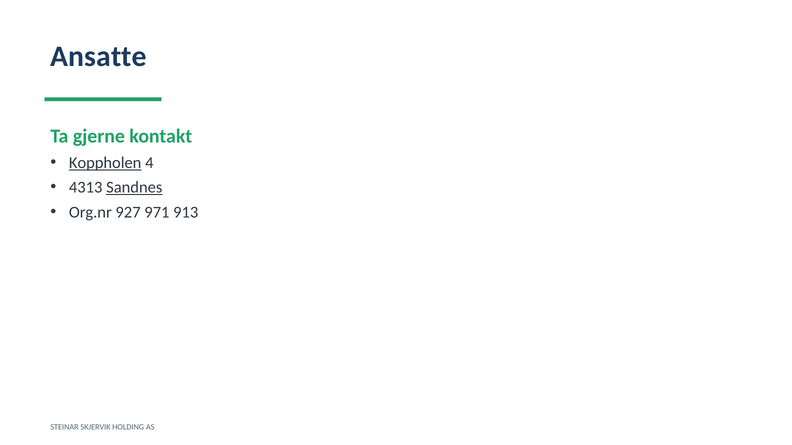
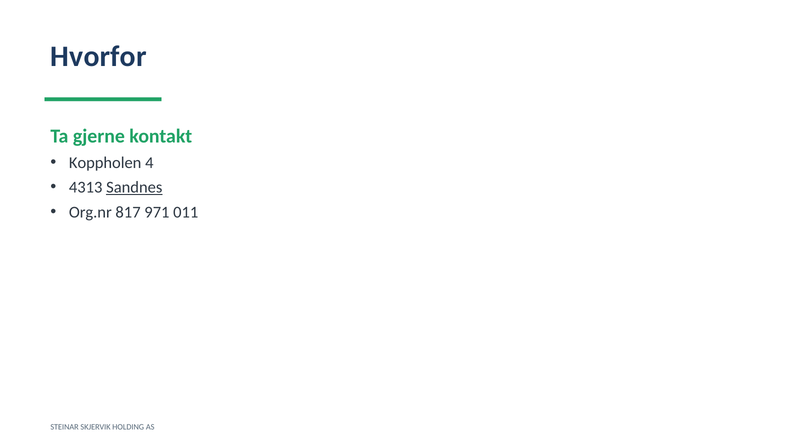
Ansatte: Ansatte -> Hvorfor (98, 57)
Koppholen underline: present -> none (105, 163)
927: 927 -> 817 (128, 212)
913: 913 -> 011 (186, 212)
